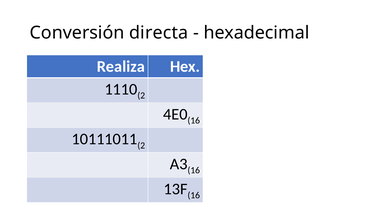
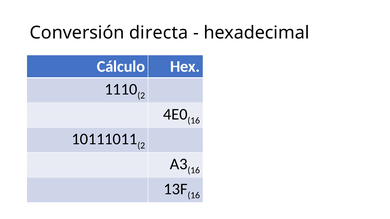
Realiza: Realiza -> Cálculo (121, 67)
